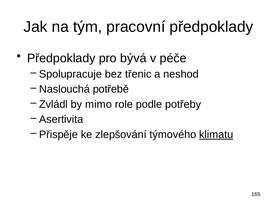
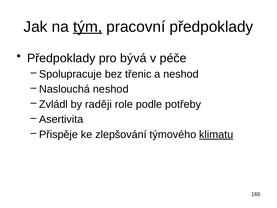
tým underline: none -> present (88, 27)
Naslouchá potřebě: potřebě -> neshod (111, 89)
mimo: mimo -> raději (99, 104)
